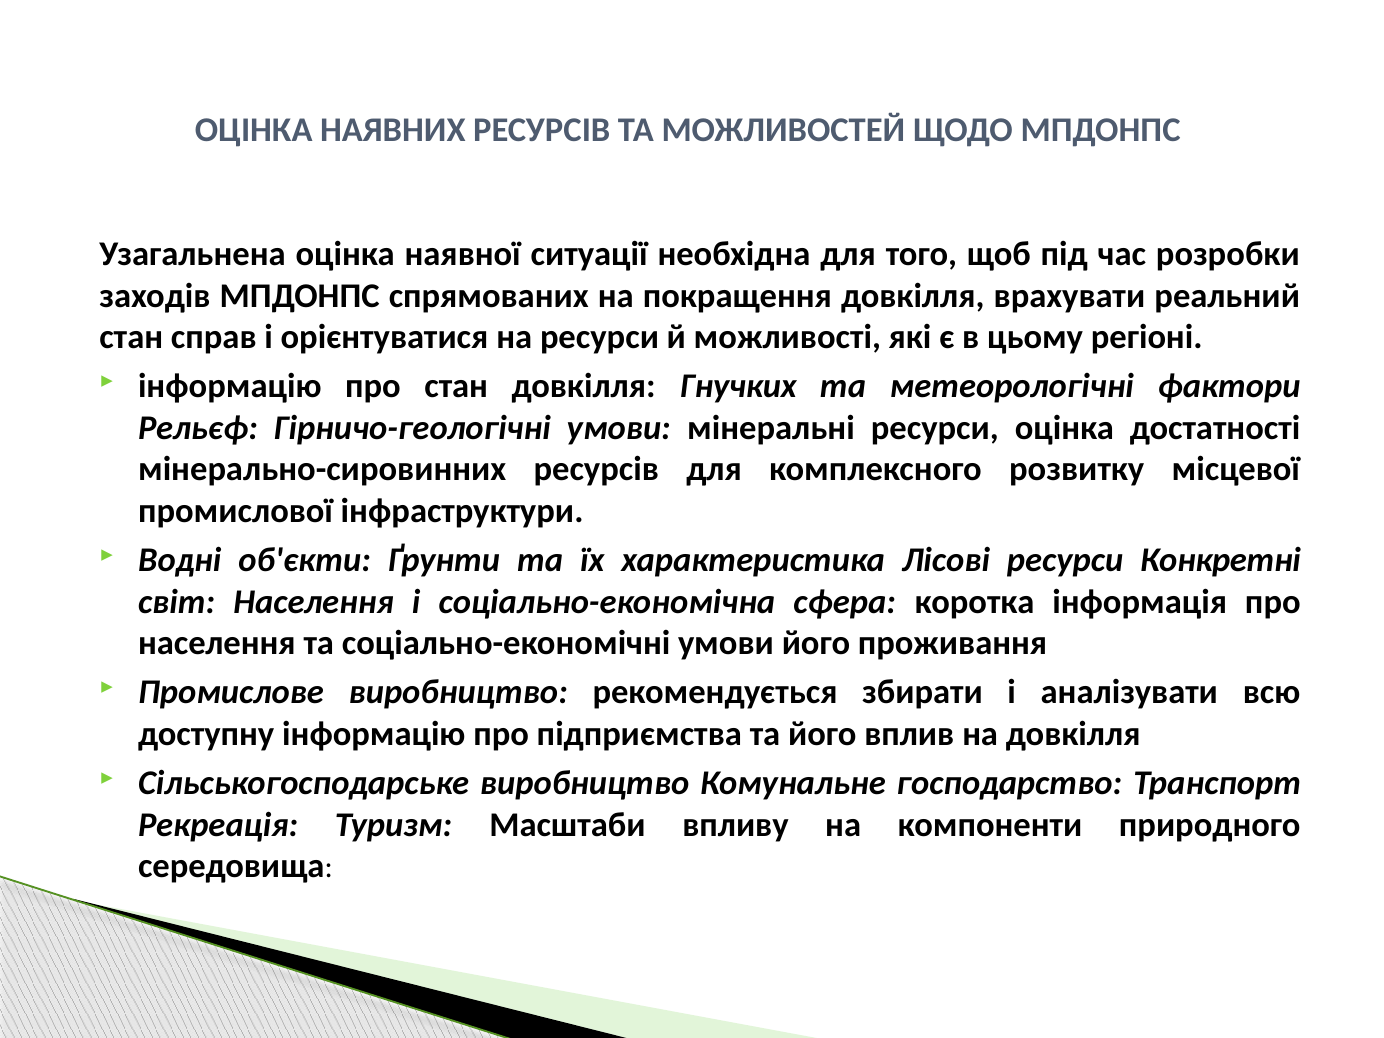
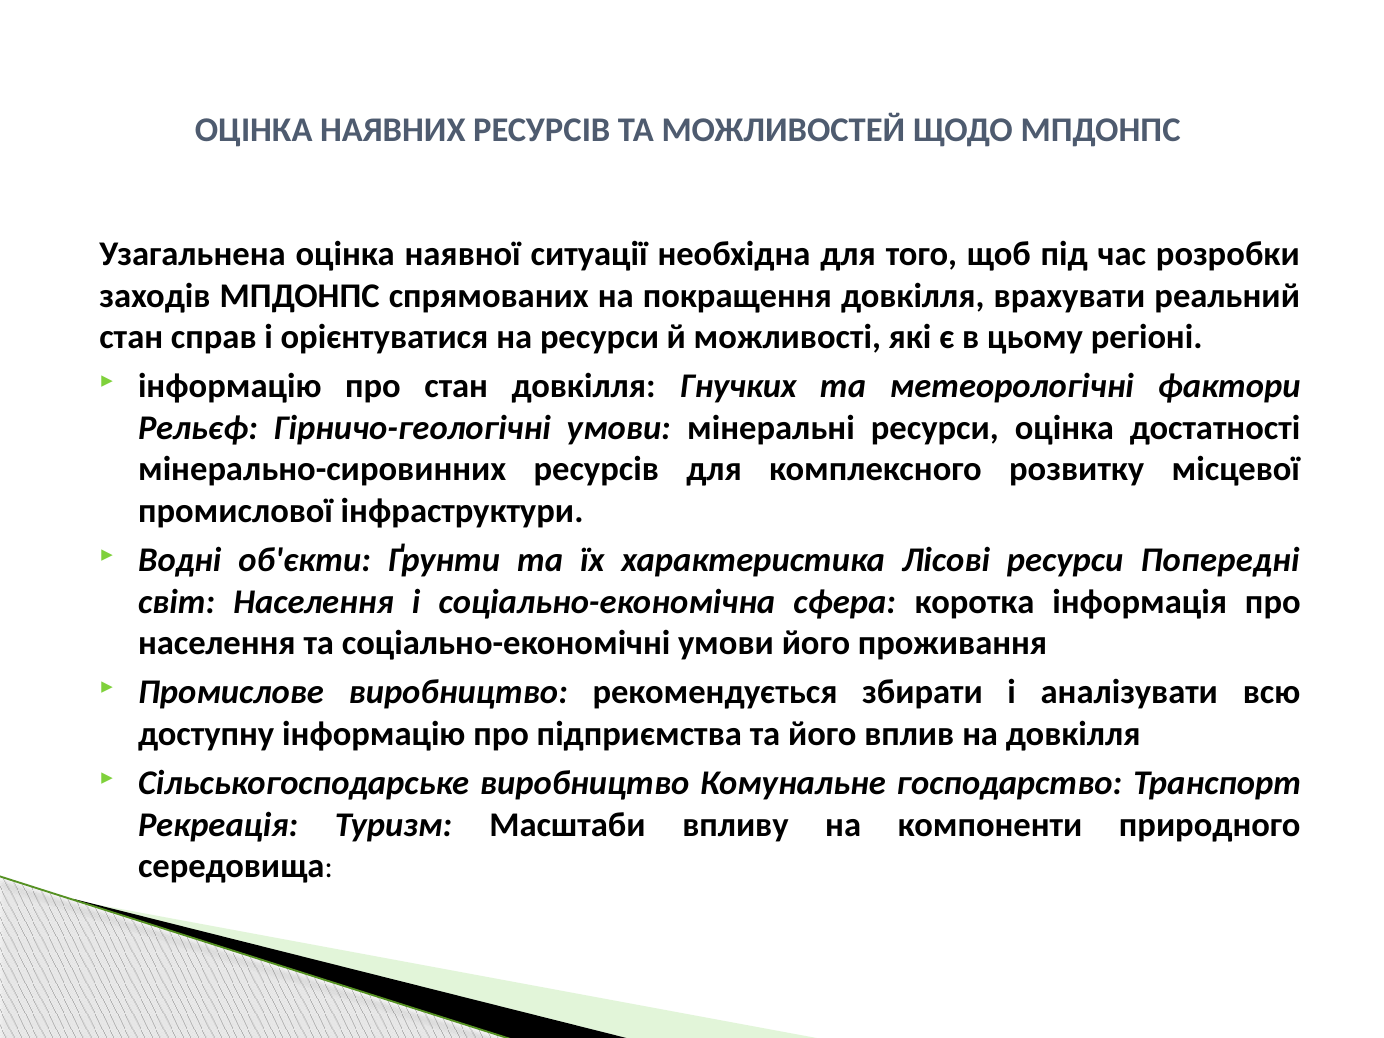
Конкретні: Конкретні -> Попередні (1220, 560)
